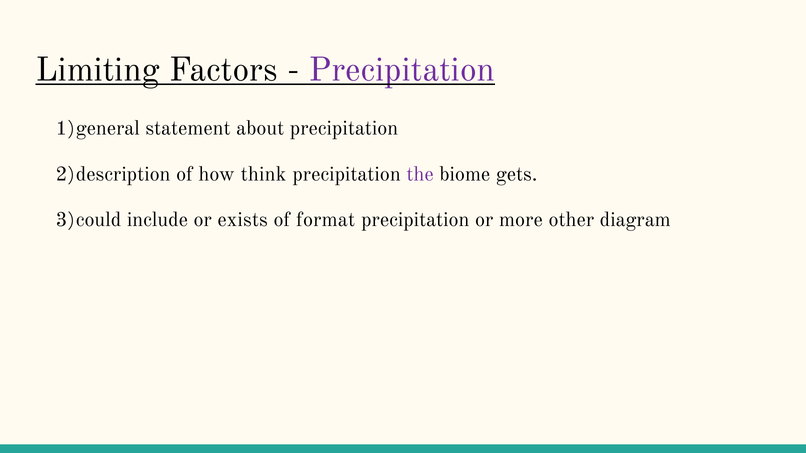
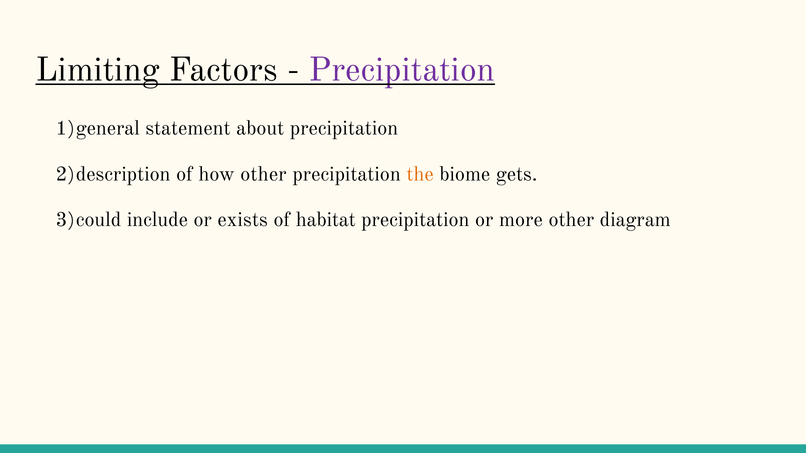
how think: think -> other (263, 174)
the colour: purple -> orange (420, 174)
format: format -> habitat (326, 220)
